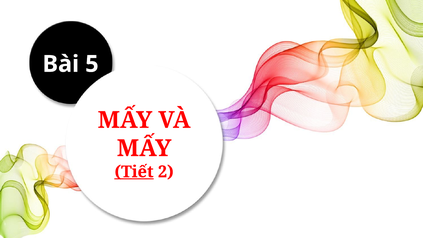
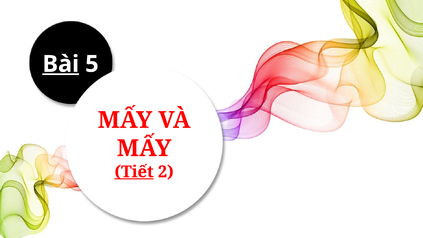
Bài underline: none -> present (61, 64)
